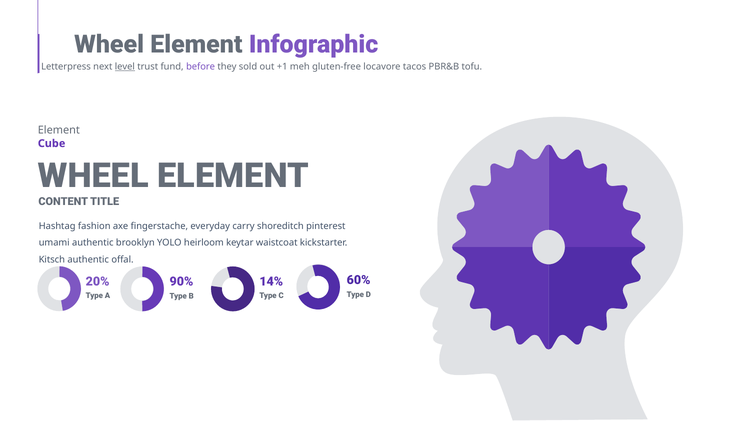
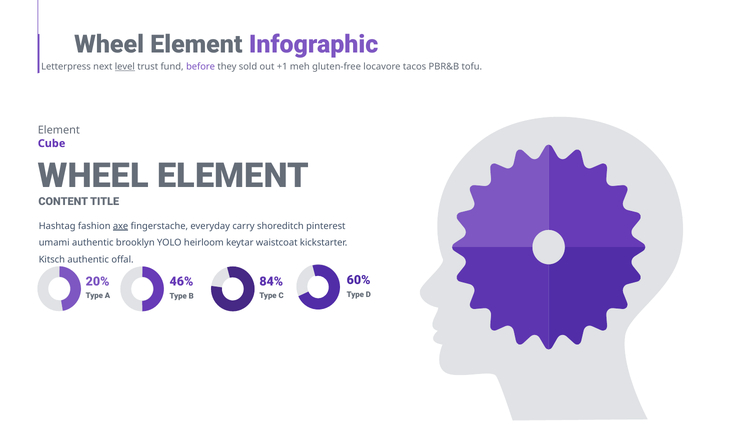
axe underline: none -> present (121, 226)
90%: 90% -> 46% (181, 282)
14%: 14% -> 84% (271, 282)
